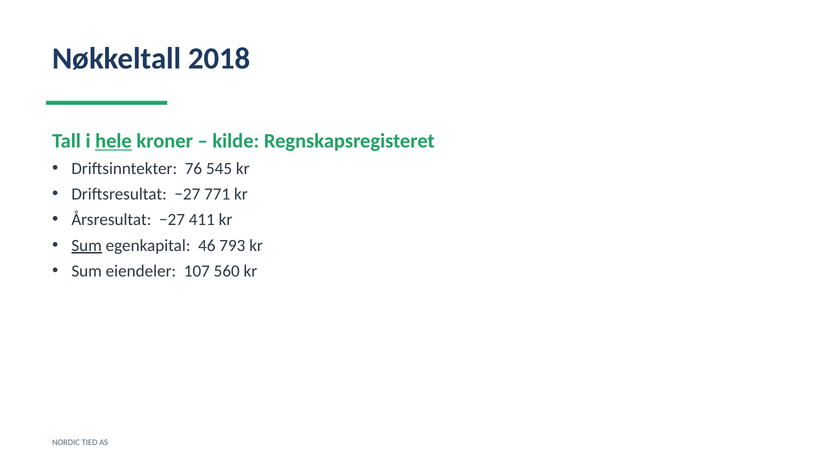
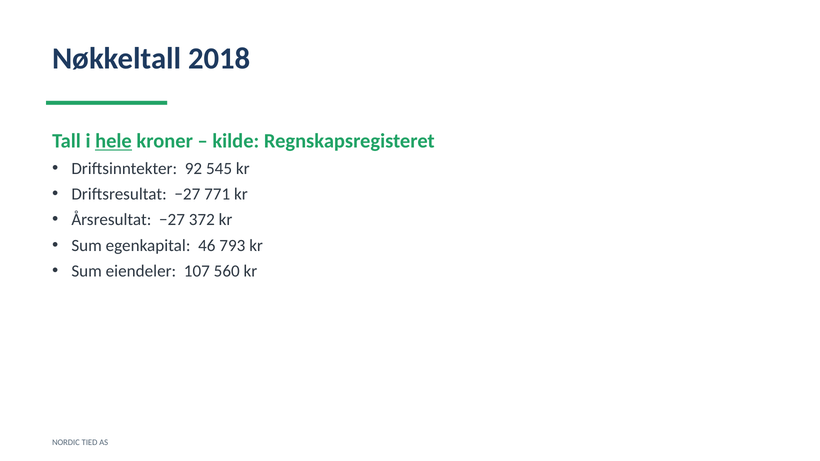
76: 76 -> 92 (193, 169)
411: 411 -> 372 (202, 220)
Sum underline: present -> none (87, 246)
